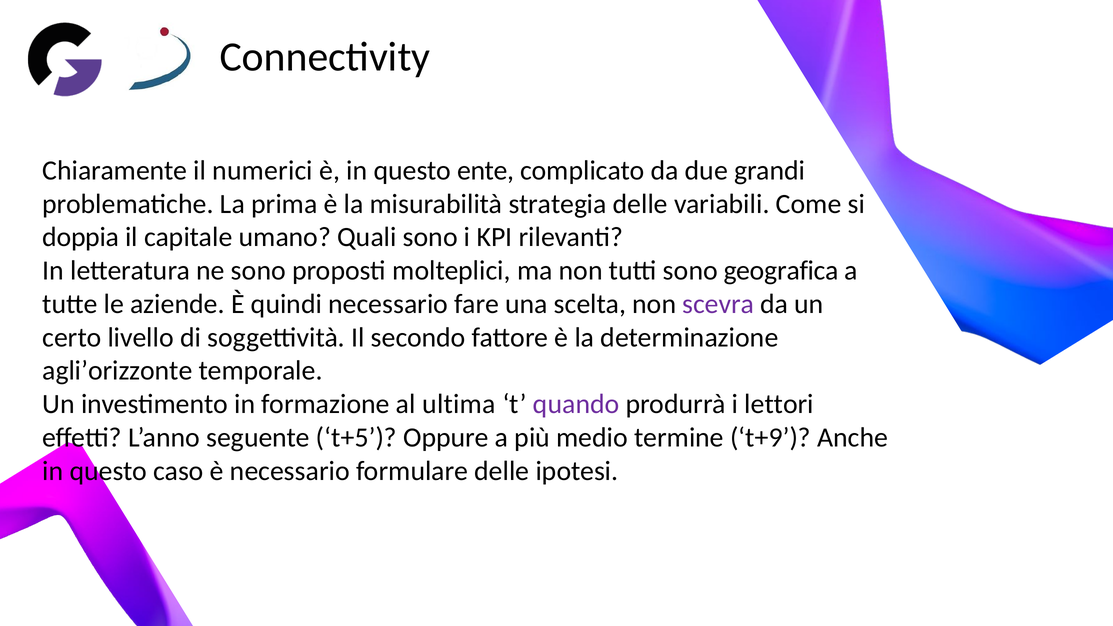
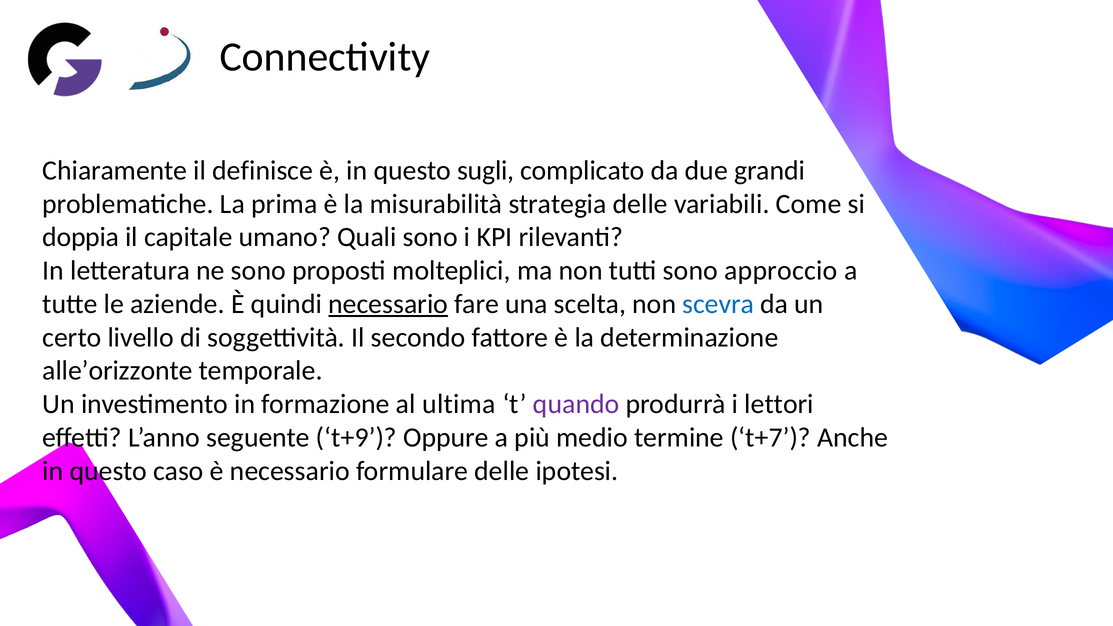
numerici: numerici -> definisce (263, 170)
ente: ente -> sugli (486, 170)
geografica: geografica -> approccio (781, 271)
necessario underline: none -> present (388, 304)
scevra colour: purple -> blue (718, 304)
agli’orizzonte: agli’orizzonte -> alle’orizzonte (117, 371)
t+5: t+5 -> t+9 (356, 438)
t+9: t+9 -> t+7 (770, 438)
